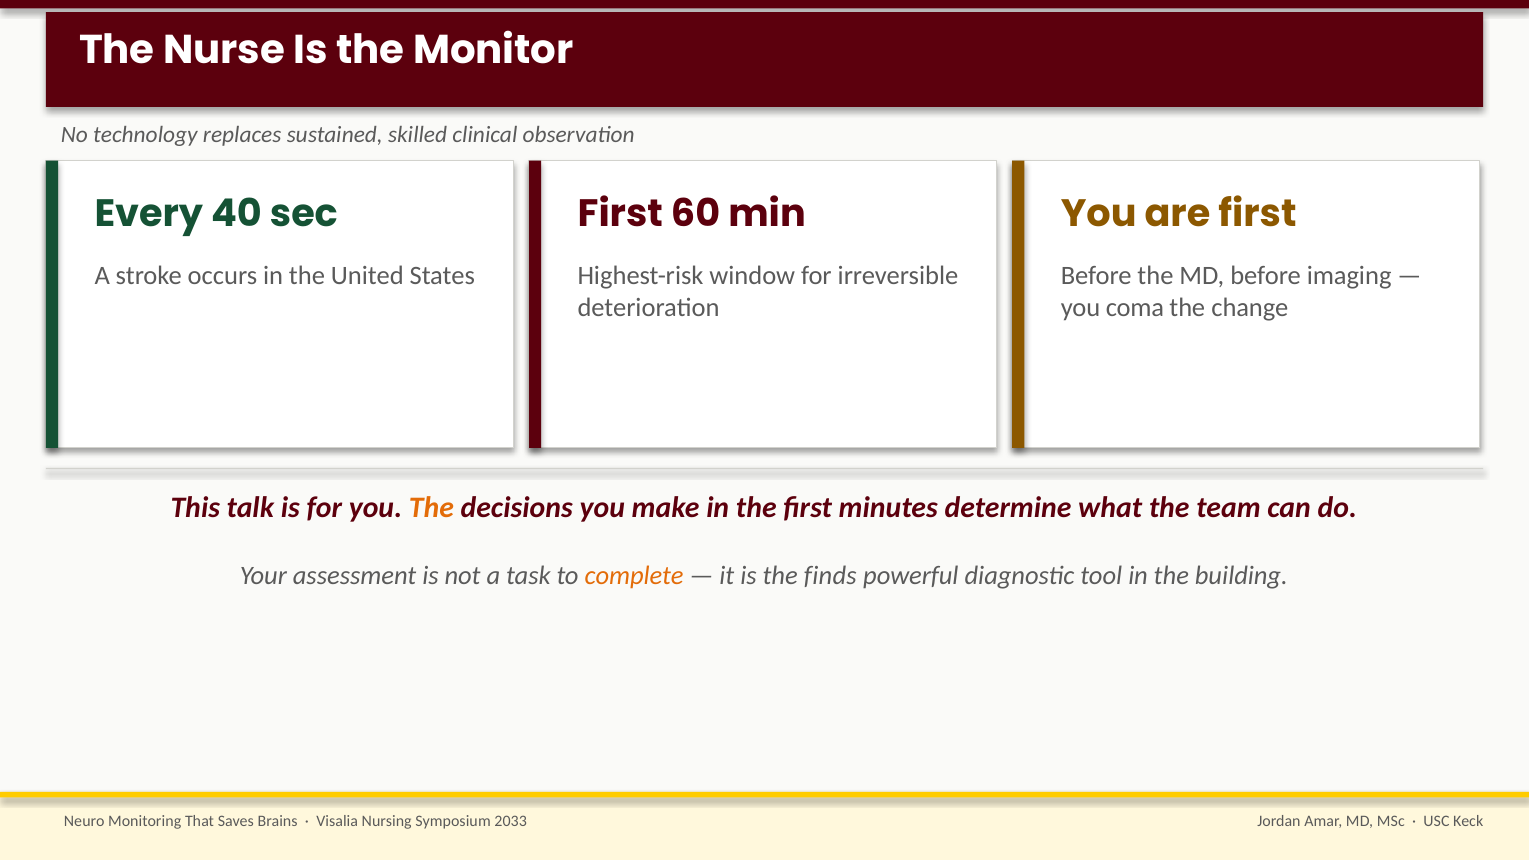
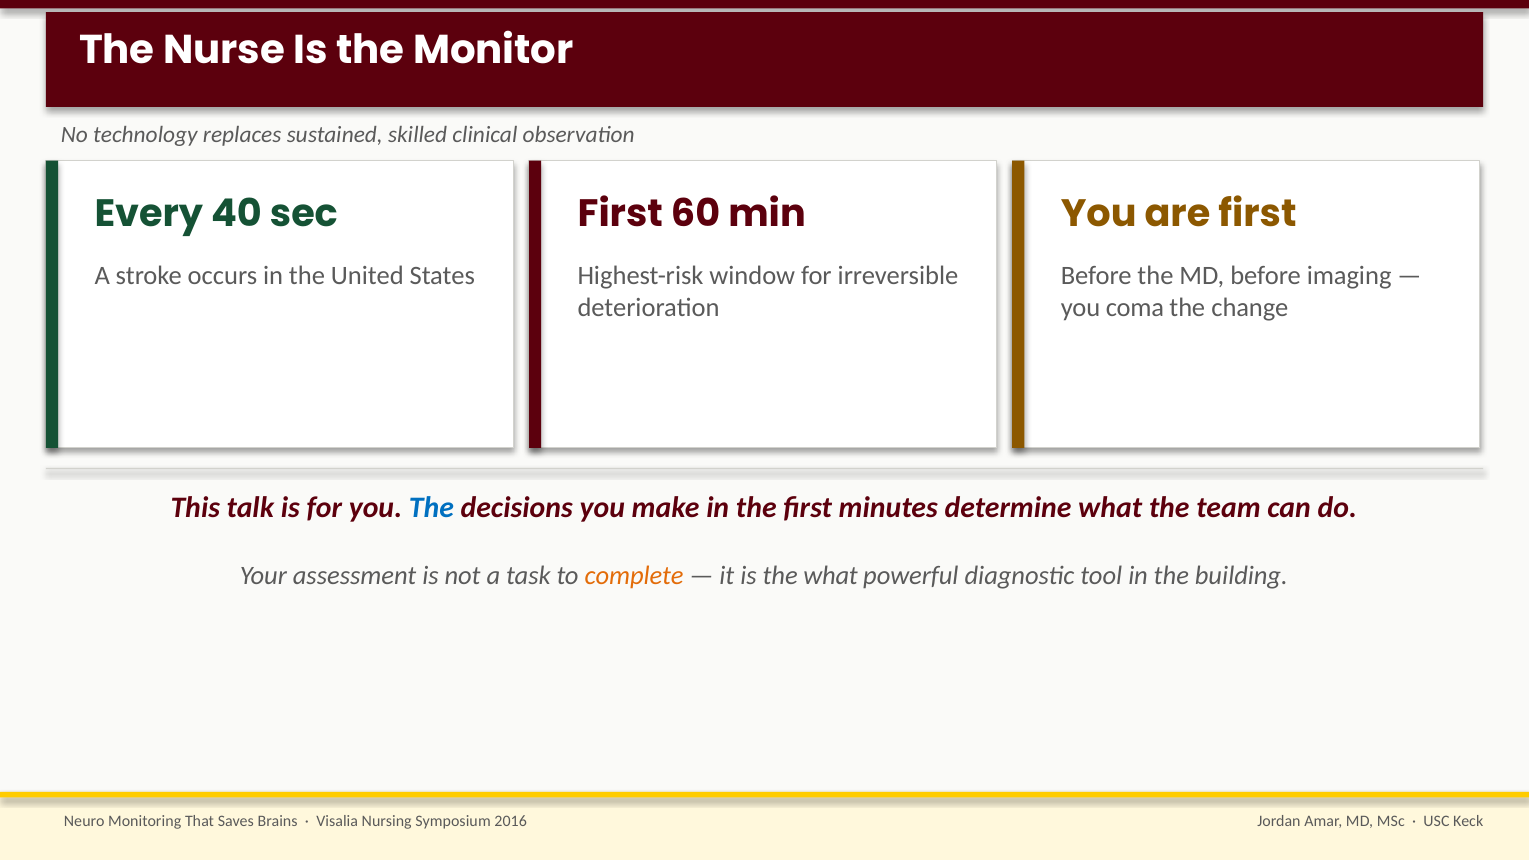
The colour: orange -> blue (431, 508)
the finds: finds -> what (831, 576)
2033: 2033 -> 2016 (511, 821)
